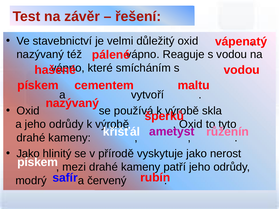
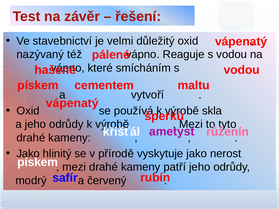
nazývaný: nazývaný -> vápenatý (72, 103)
Oxid: Oxid -> Mezi (191, 124)
